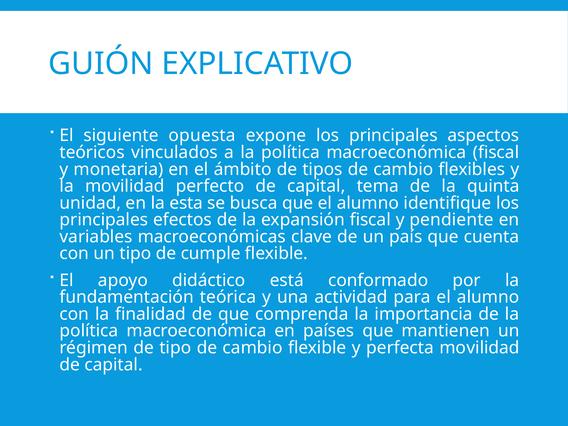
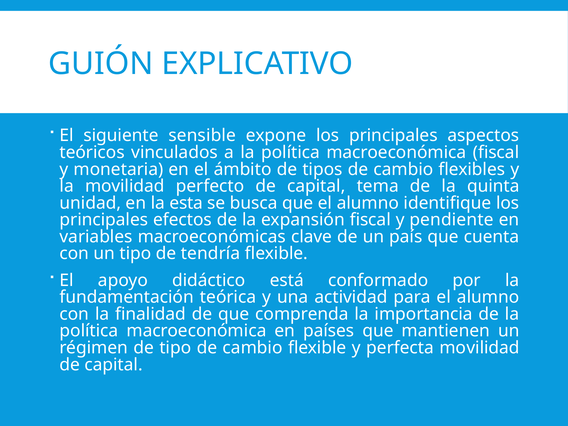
opuesta: opuesta -> sensible (202, 136)
cumple: cumple -> tendría (211, 254)
